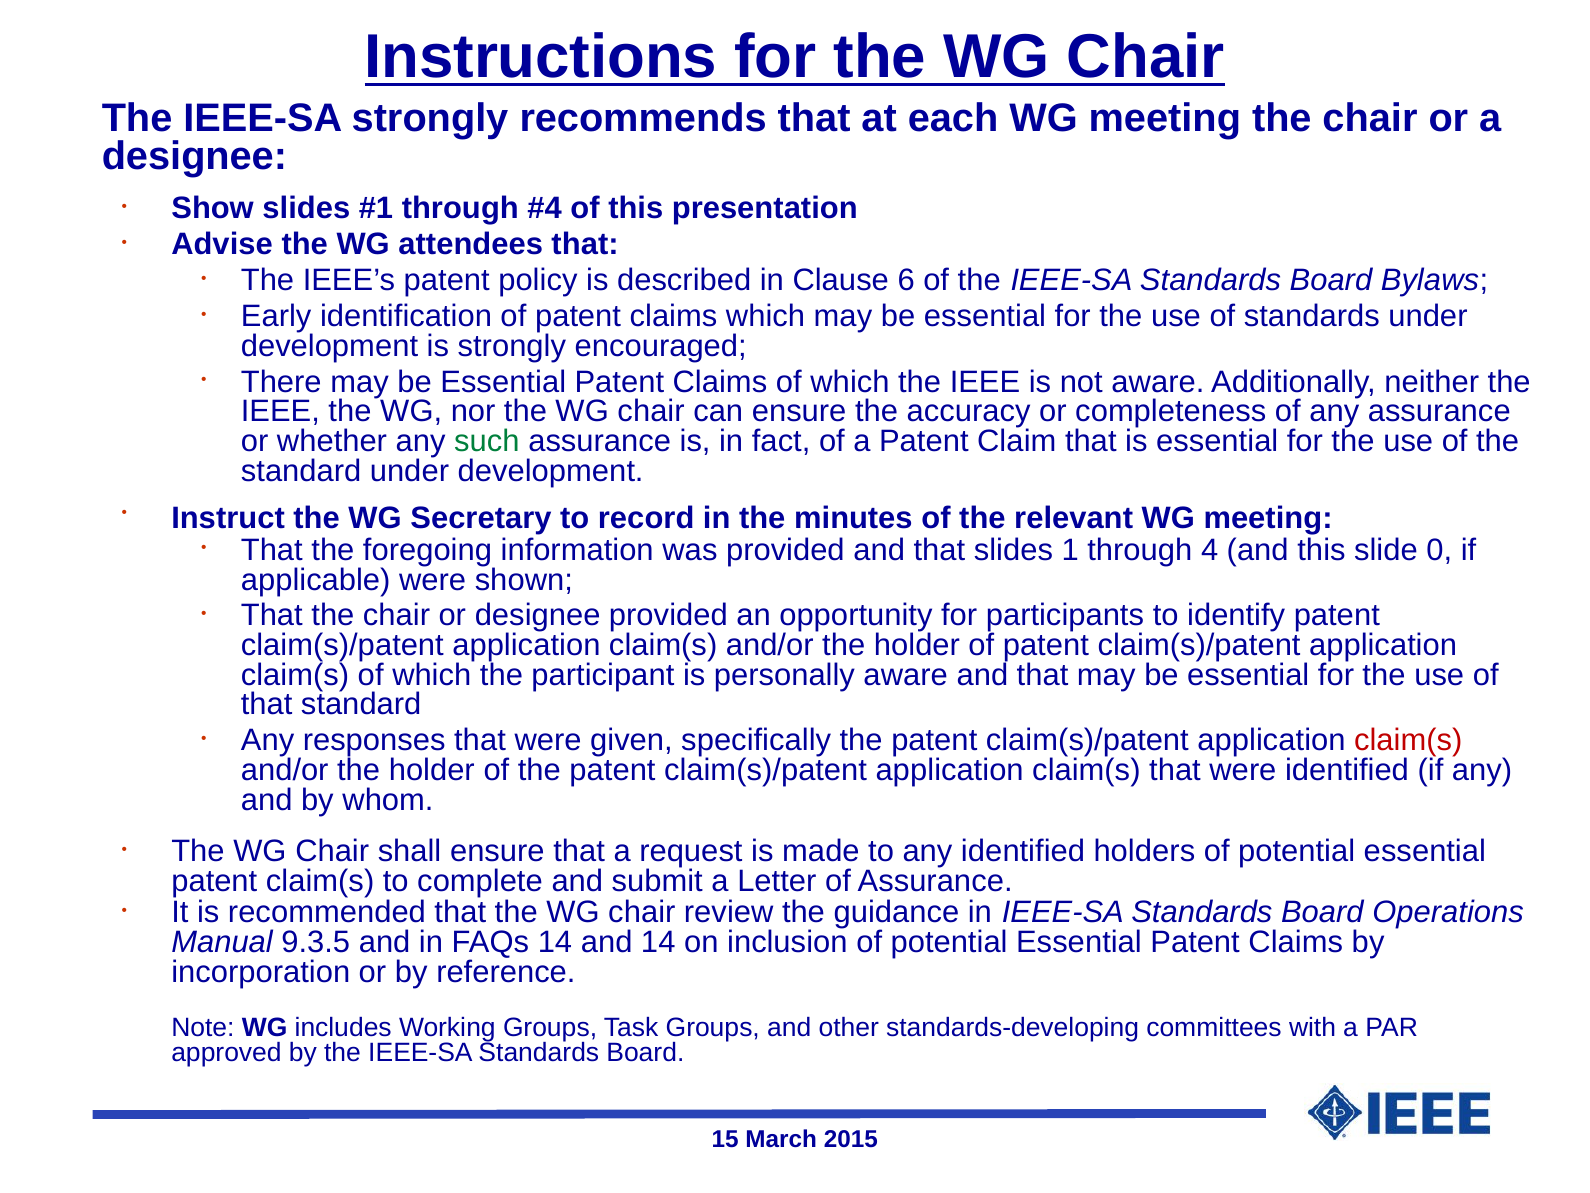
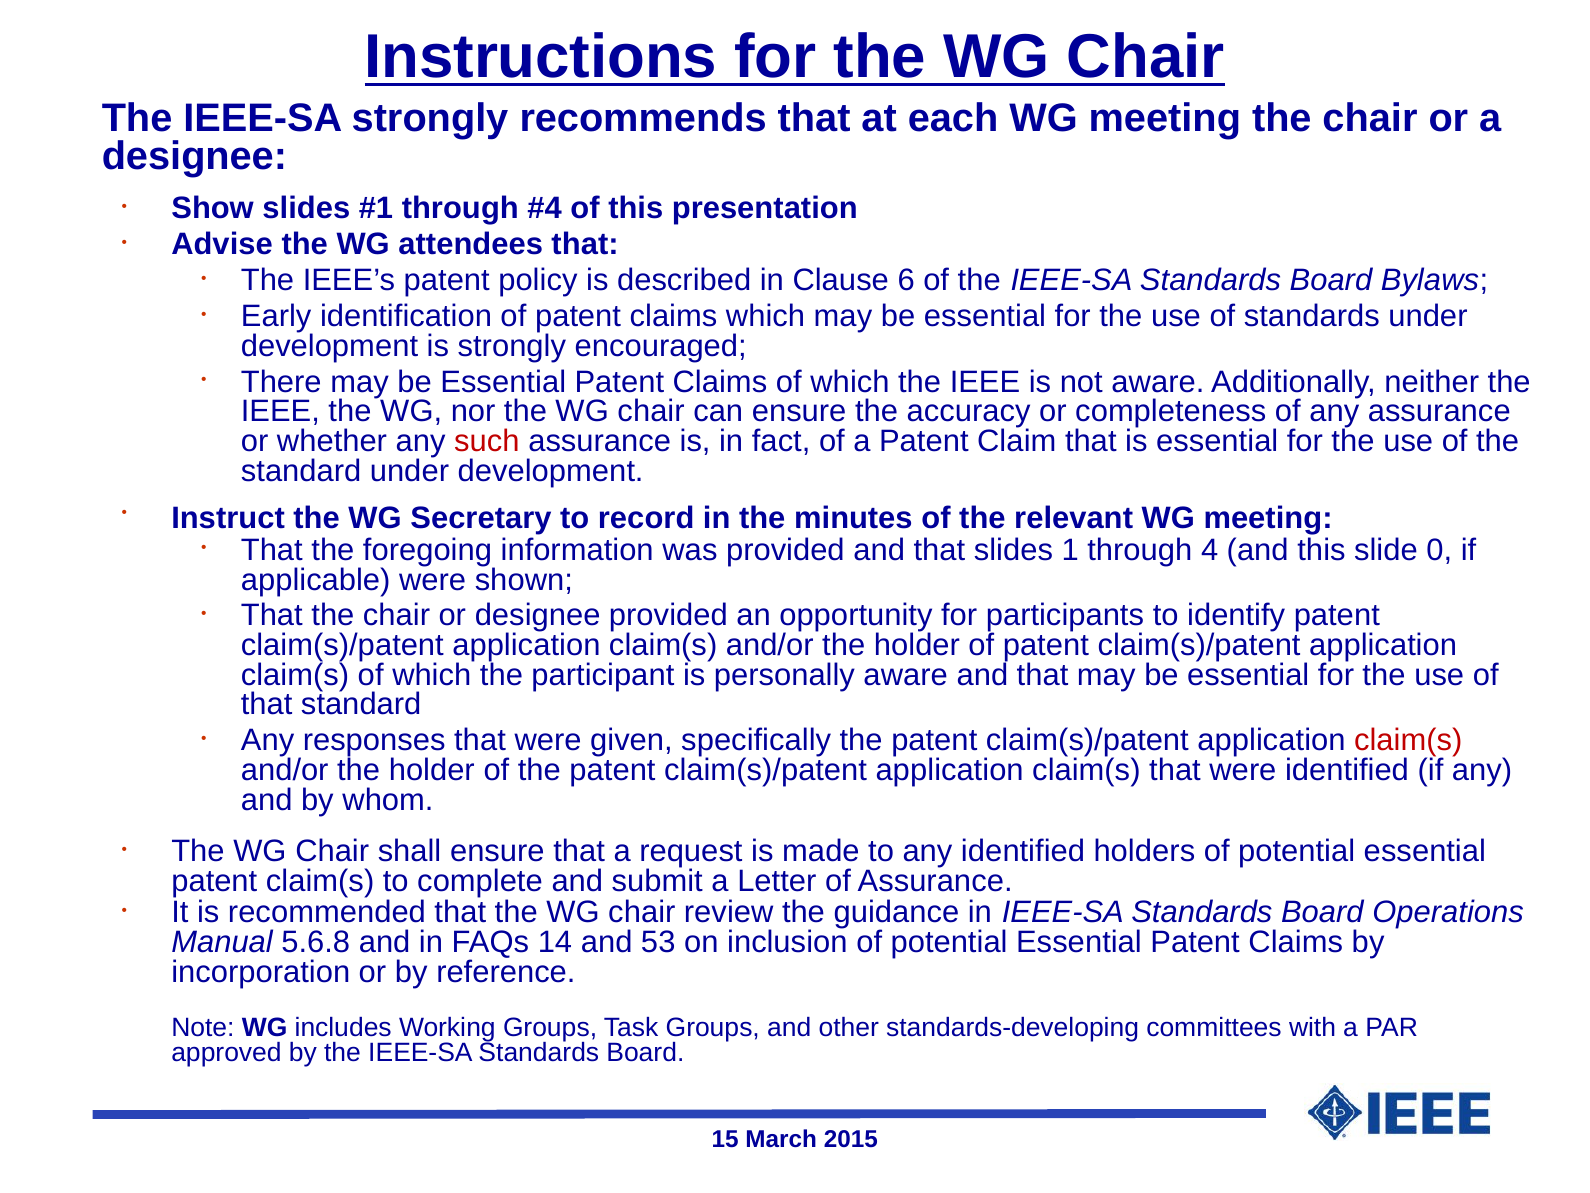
such colour: green -> red (487, 441)
9.3.5: 9.3.5 -> 5.6.8 (316, 942)
and 14: 14 -> 53 (658, 942)
